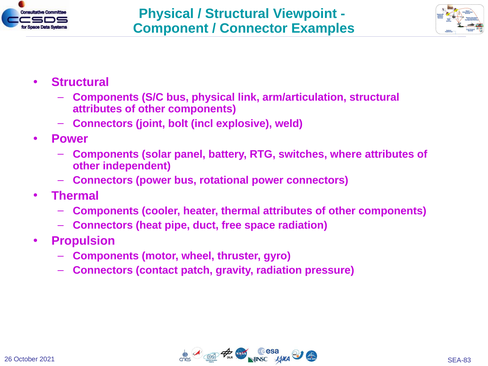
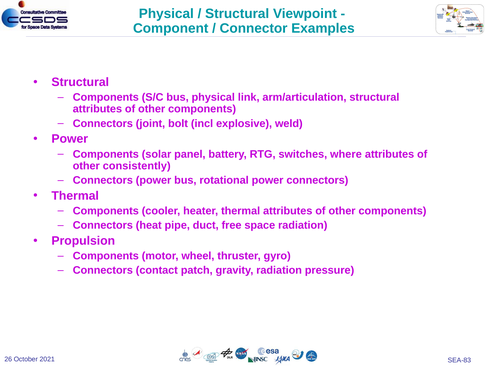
independent: independent -> consistently (137, 166)
